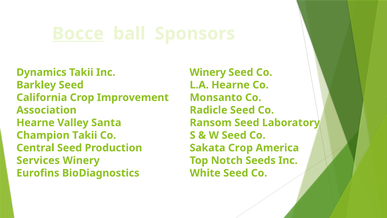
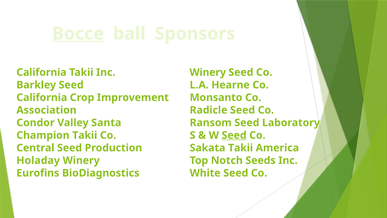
Dynamics: Dynamics -> California (41, 72)
Hearne: Hearne -> Condor (35, 123)
Seed underline: none -> present (234, 135)
Sakata Crop: Crop -> Takii (241, 148)
Services: Services -> Holaday (38, 160)
